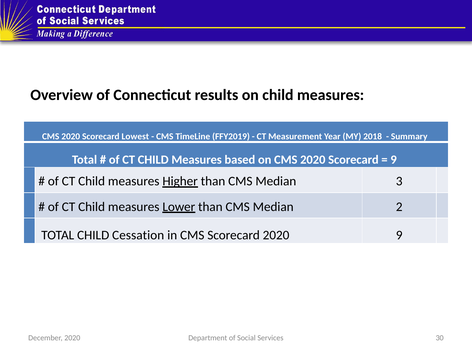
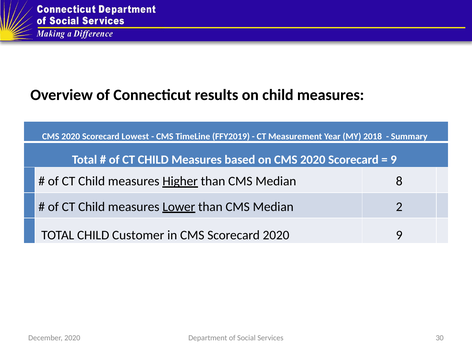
3: 3 -> 8 (399, 181)
Cessation: Cessation -> Customer (138, 235)
